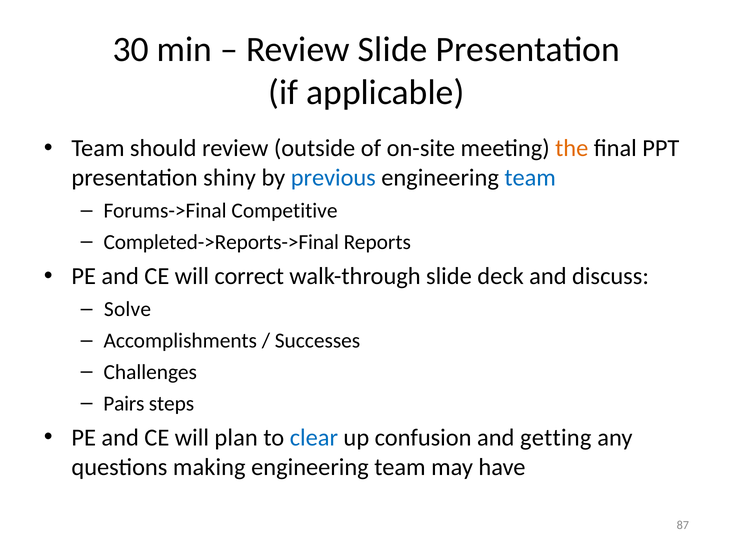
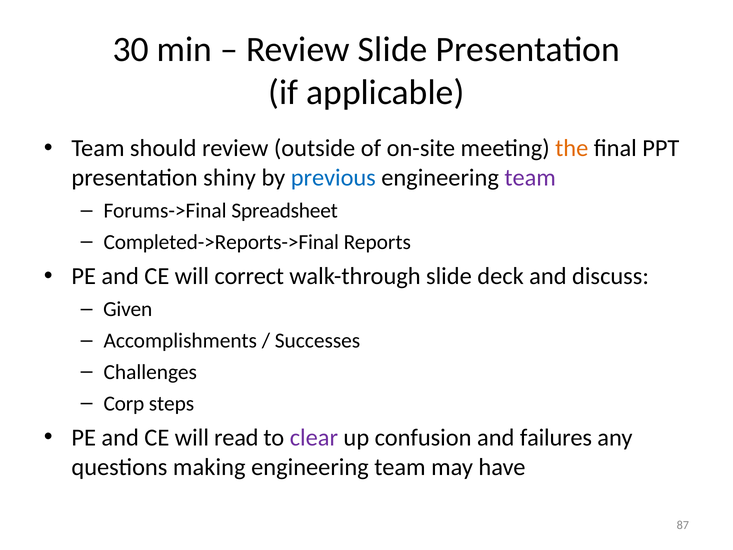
team colour: blue -> purple (530, 178)
Competitive: Competitive -> Spreadsheet (285, 211)
Solve: Solve -> Given (128, 309)
Pairs: Pairs -> Corp (124, 403)
plan: plan -> read (236, 438)
clear colour: blue -> purple (314, 438)
getting: getting -> failures (556, 438)
